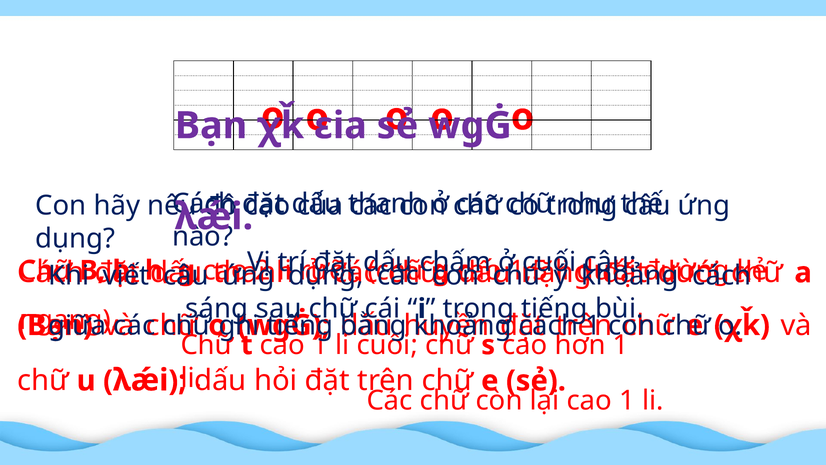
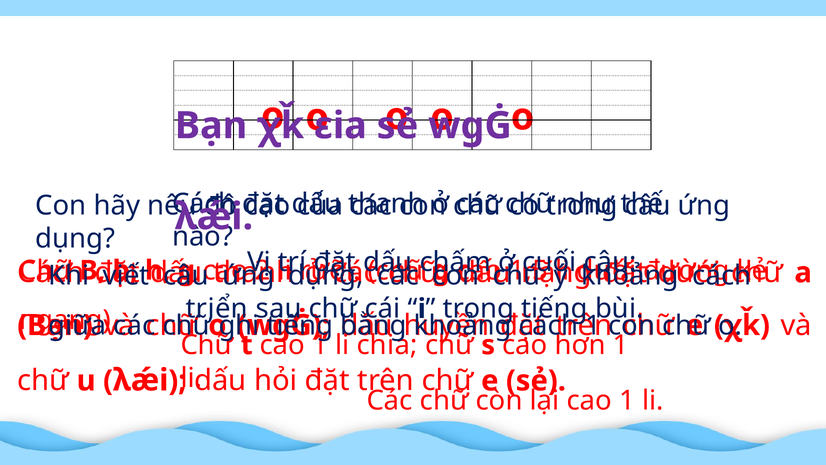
sáng: sáng -> triển (217, 309)
li cuối: cuối -> chia (387, 345)
